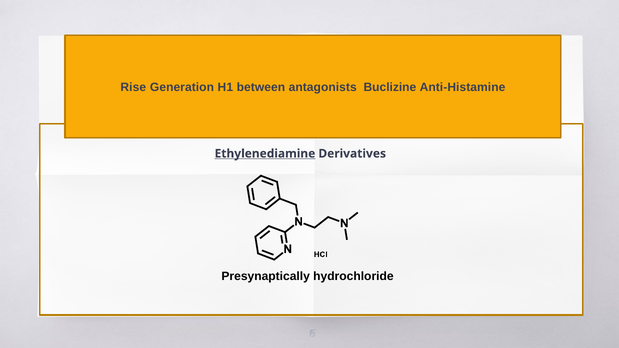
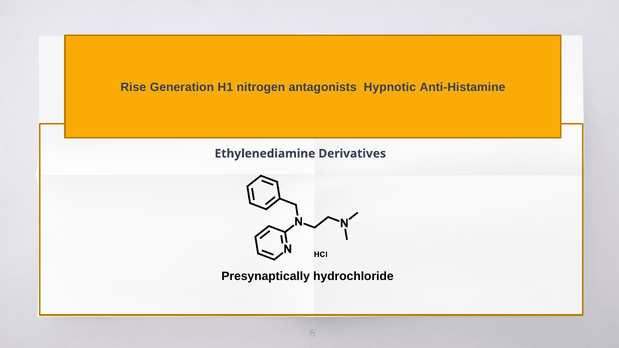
between: between -> nitrogen (261, 87)
Buclizine: Buclizine -> Hypnotic (390, 87)
Ethylenediamine underline: present -> none (265, 154)
